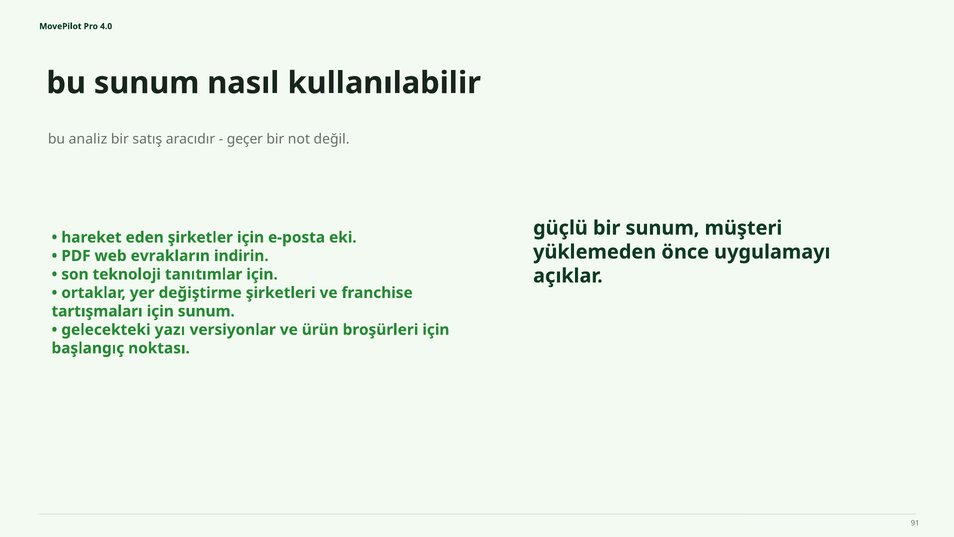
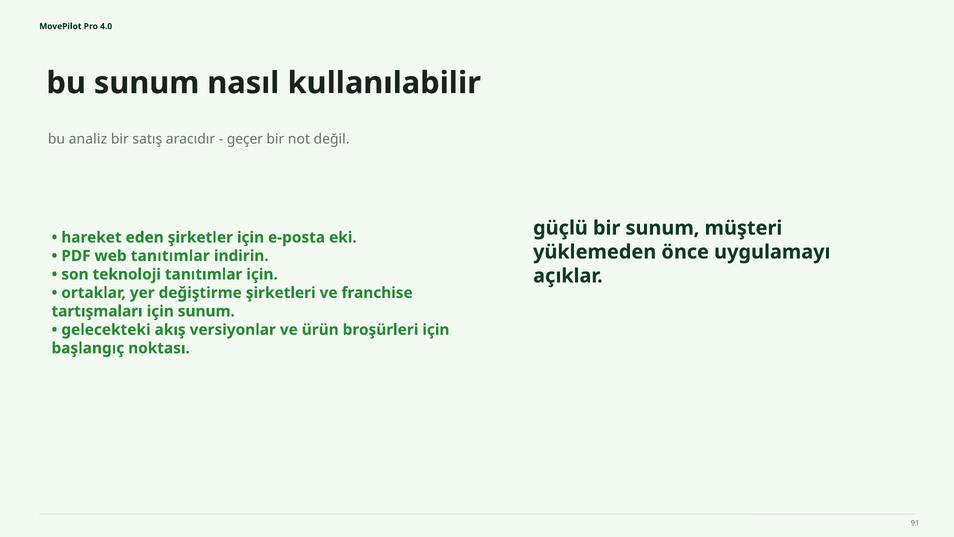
web evrakların: evrakların -> tanıtımlar (170, 256)
yazı: yazı -> akış (170, 330)
